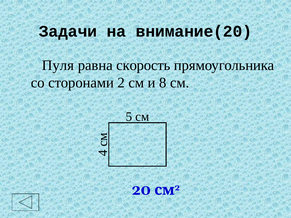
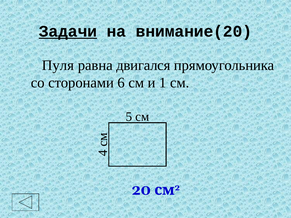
Задачи underline: none -> present (68, 31)
скорость: скорость -> двигался (143, 65)
сторонами 2: 2 -> 6 (121, 83)
8: 8 -> 1 (163, 83)
